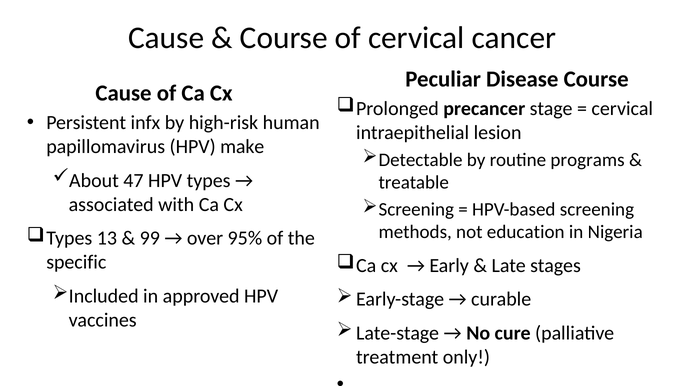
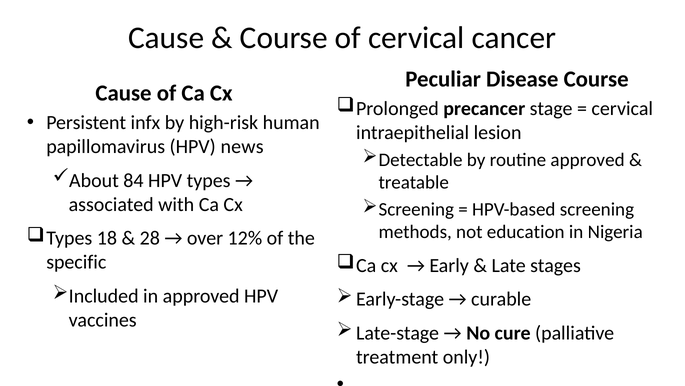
make: make -> news (242, 146)
routine programs: programs -> approved (588, 159)
47: 47 -> 84 (133, 180)
13: 13 -> 18 (107, 238)
99: 99 -> 28 (150, 238)
95%: 95% -> 12% (245, 238)
